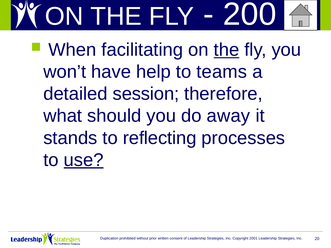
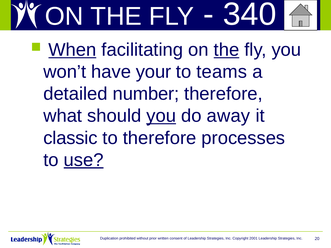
200: 200 -> 340 (250, 14)
When underline: none -> present (72, 50)
help: help -> your (154, 72)
session: session -> number (146, 94)
you underline: none -> present (161, 116)
stands: stands -> classic (70, 138)
to reflecting: reflecting -> therefore (160, 138)
